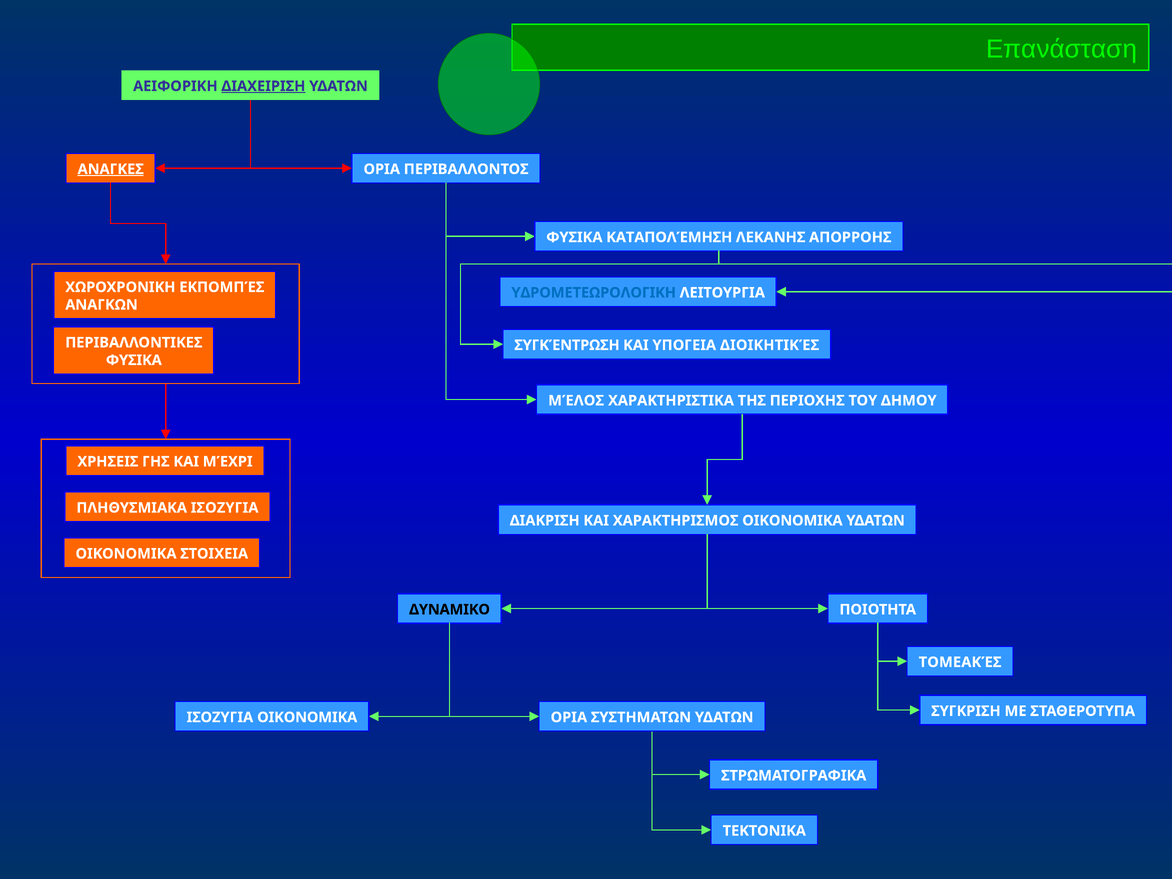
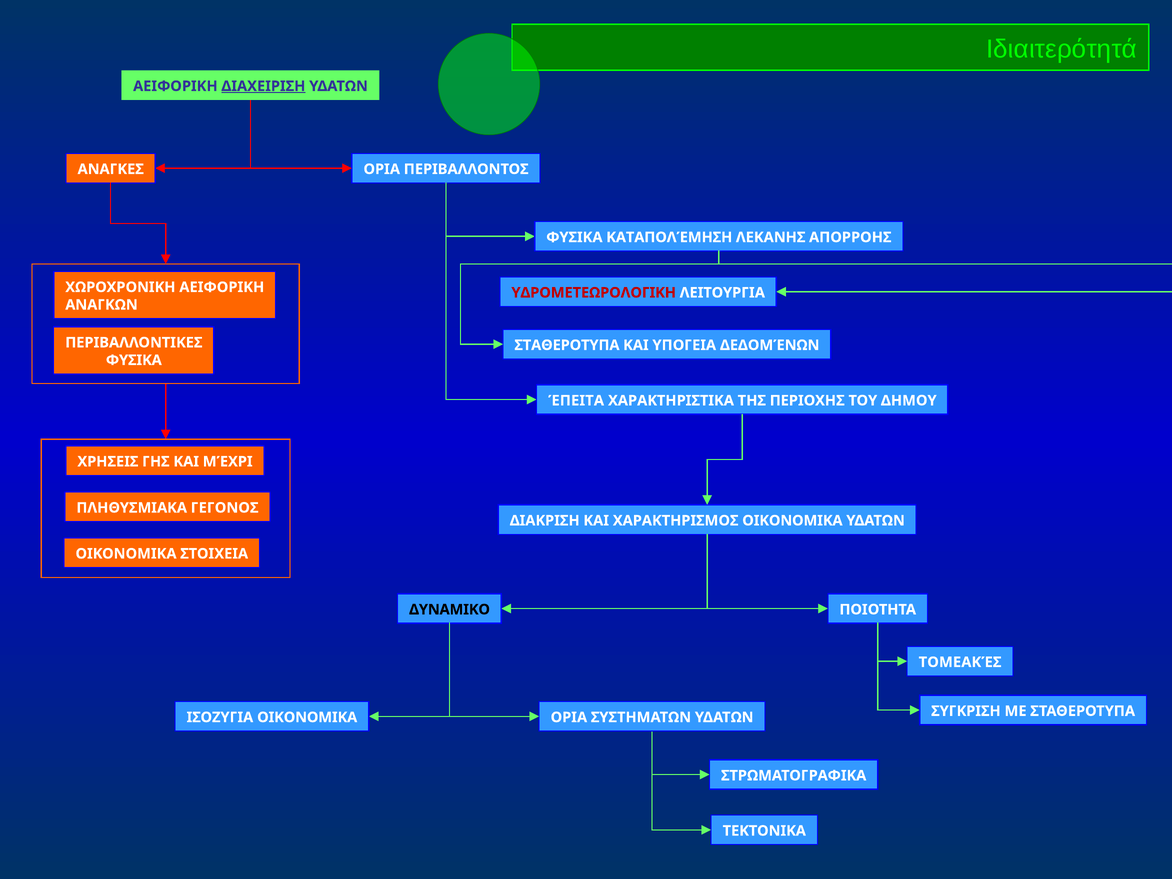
Επανάσταση: Επανάσταση -> Ιδιαιτερότητά (1061, 49)
ΑΝΑΓΚΕΣ underline: present -> none (111, 169)
ΧΩΡΟΧΡΟΝΙΚΗ ΕΚΠΟΜΠΈΣ: ΕΚΠΟΜΠΈΣ -> ΑΕΙΦΟΡΙΚΗ (222, 287)
ΥΔΡΟΜΕΤΕΩΡΟΛΟΓΙΚΗ colour: blue -> red (594, 293)
ΣΥΓΚΈΝΤΡΩΣΗ: ΣΥΓΚΈΝΤΡΩΣΗ -> ΣΤΑΘΕΡΟΤΥΠΑ (567, 345)
ΔΙΟΙΚΗΤΙΚΈΣ: ΔΙΟΙΚΗΤΙΚΈΣ -> ΔΕΔΟΜΈΝΩΝ (770, 345)
ΜΈΛΟΣ: ΜΈΛΟΣ -> ΈΠΕΙΤΑ (576, 401)
ΠΛΗΘΥΣΜΙΑΚΑ ΙΣΟΖΥΓΙΑ: ΙΣΟΖΥΓΙΑ -> ΓΕΓΟΝΟΣ (225, 508)
